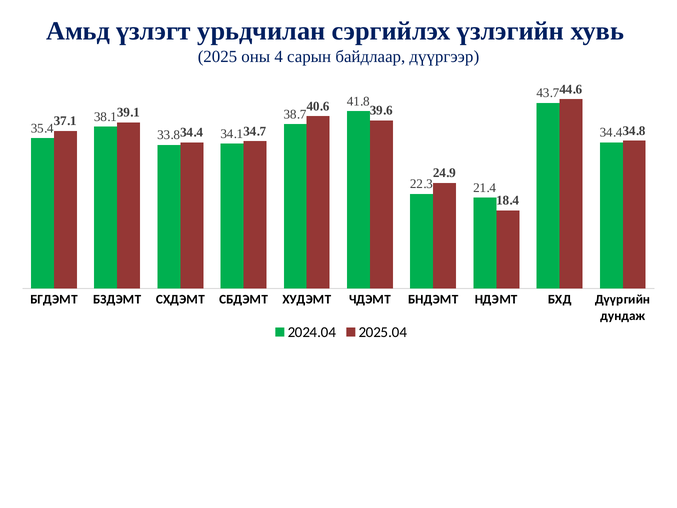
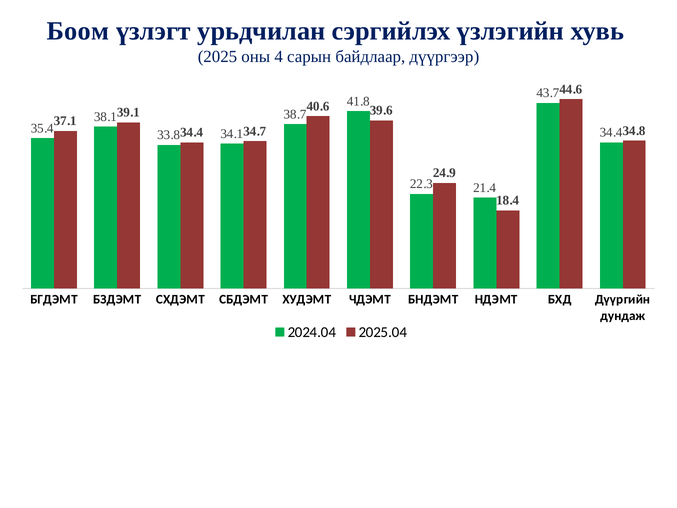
Амьд: Амьд -> Боом (78, 31)
